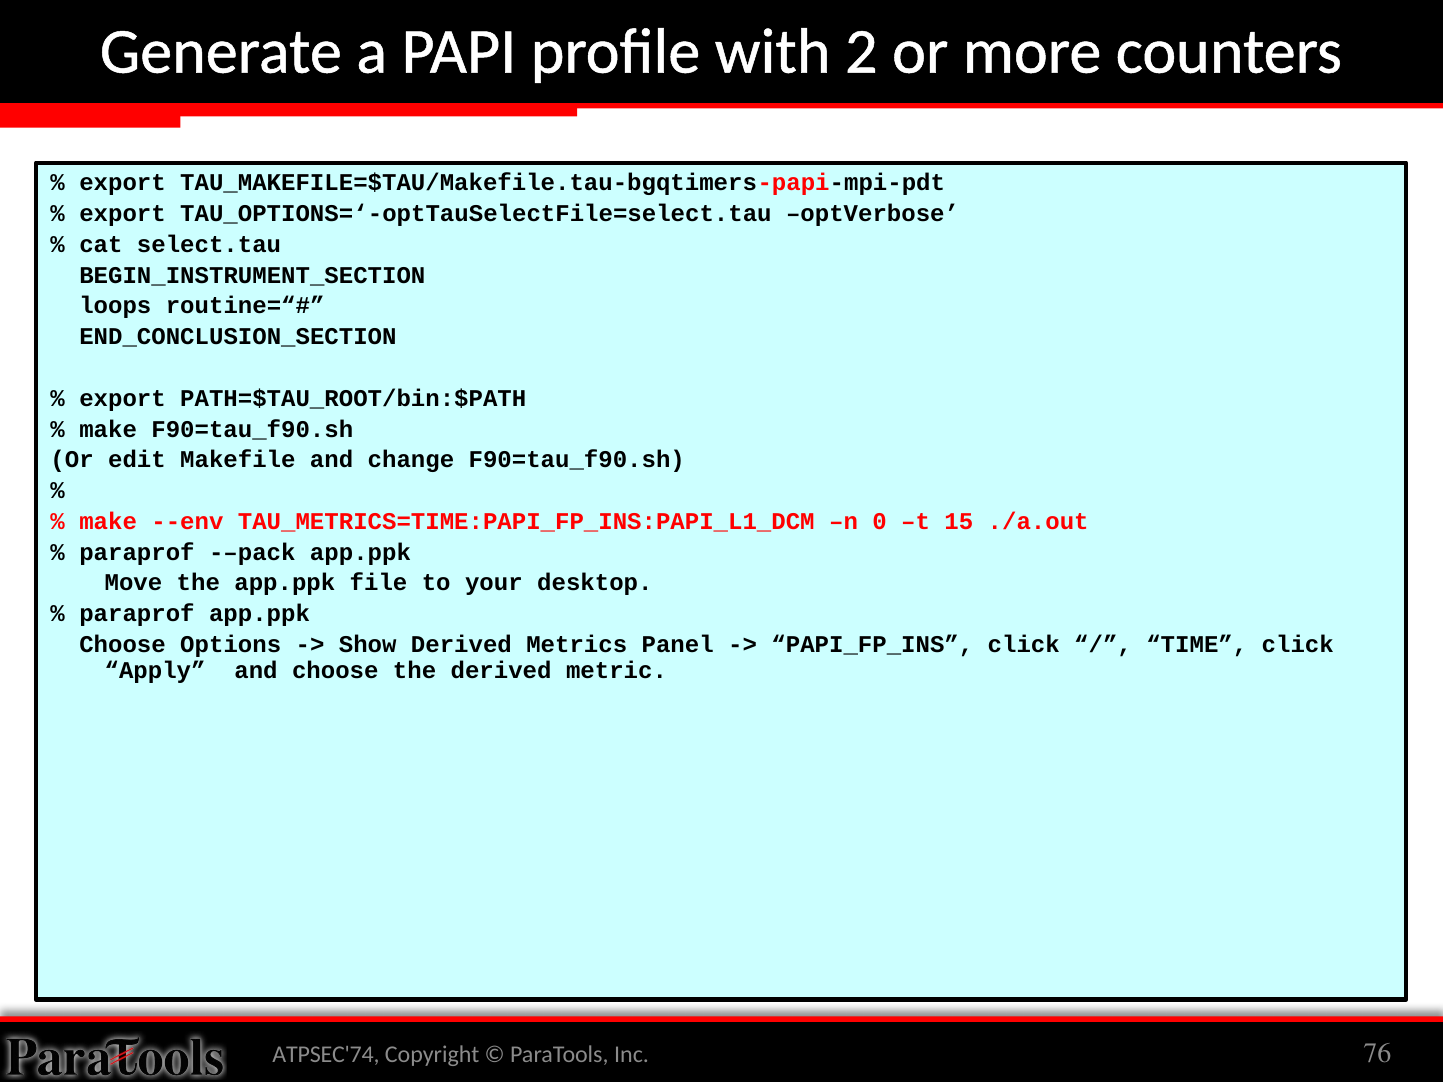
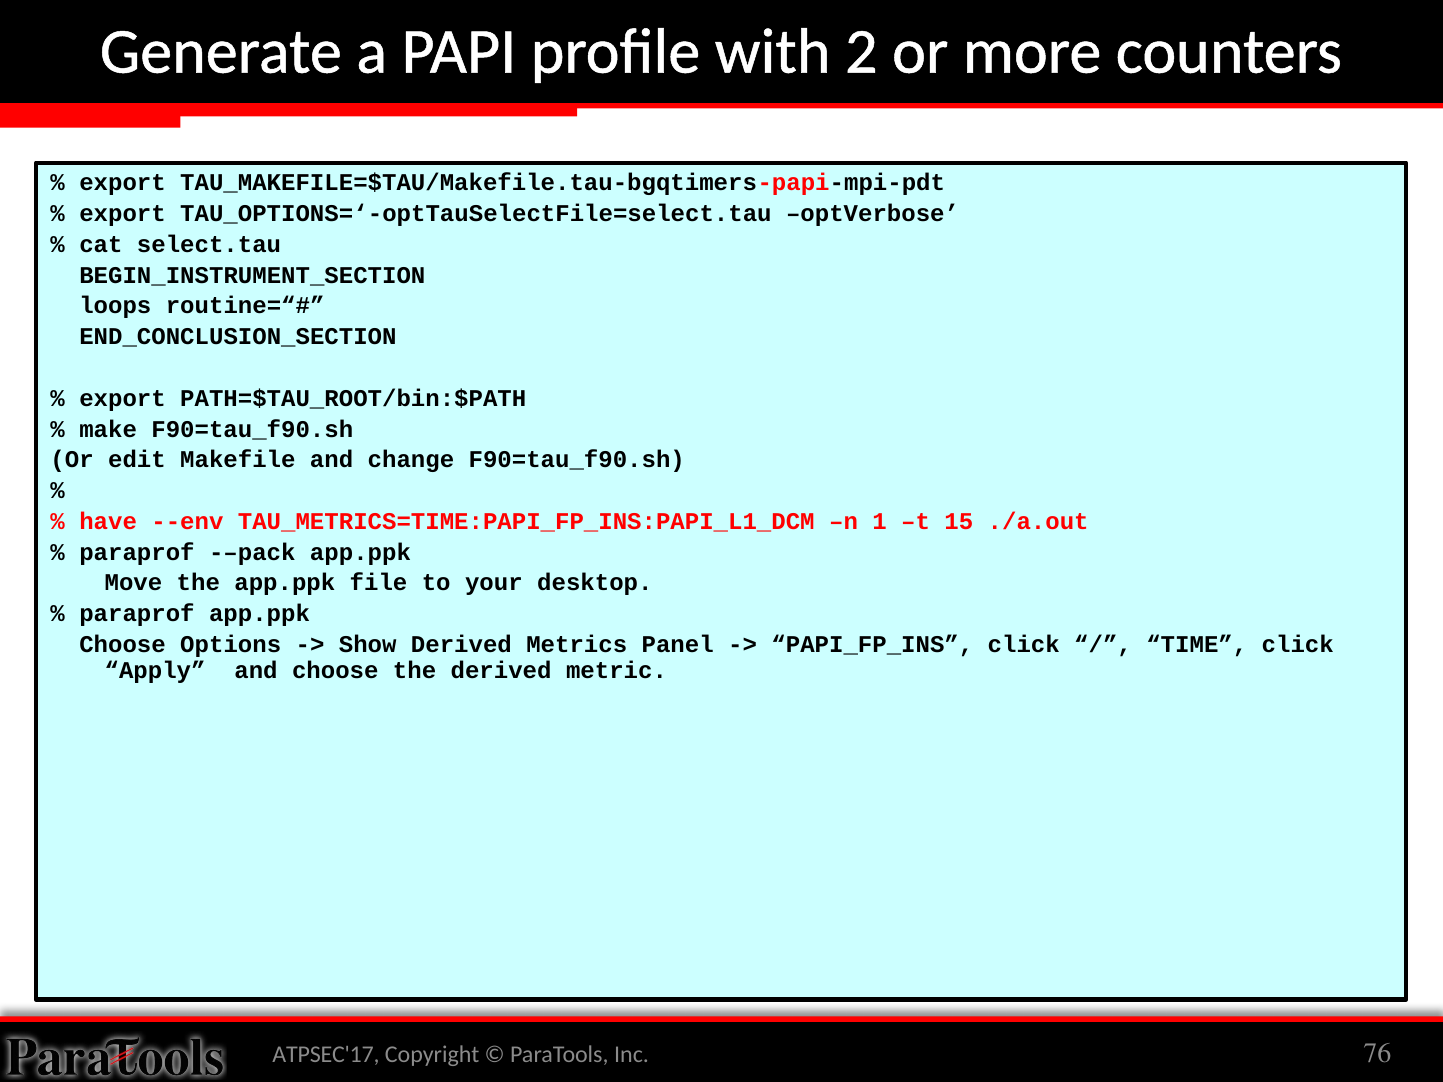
make: make -> have (108, 522)
0: 0 -> 1 (880, 522)
ATPSEC'74: ATPSEC'74 -> ATPSEC'17 (326, 1055)
